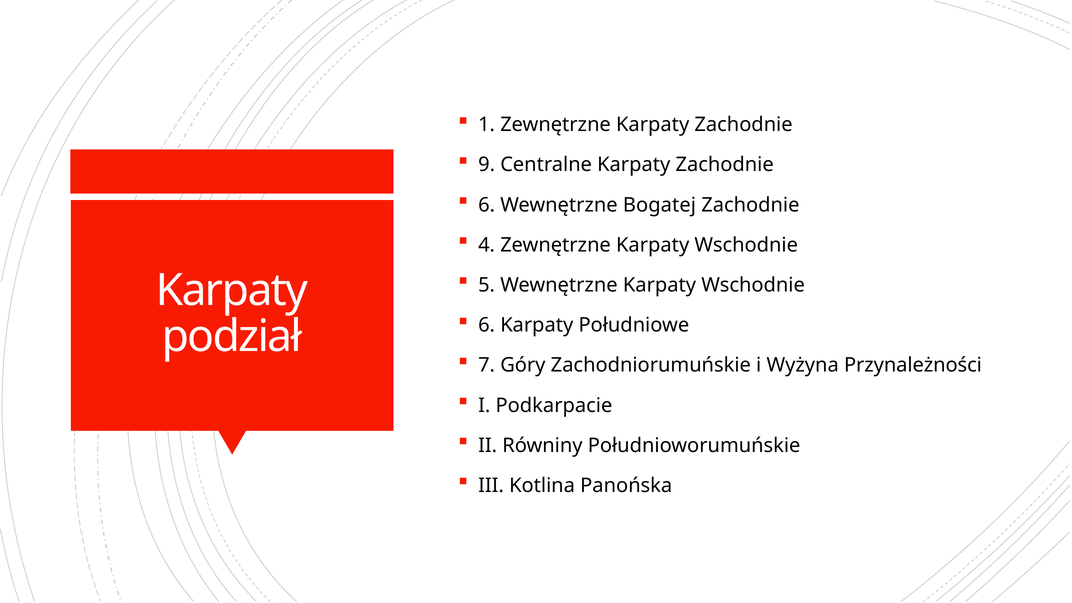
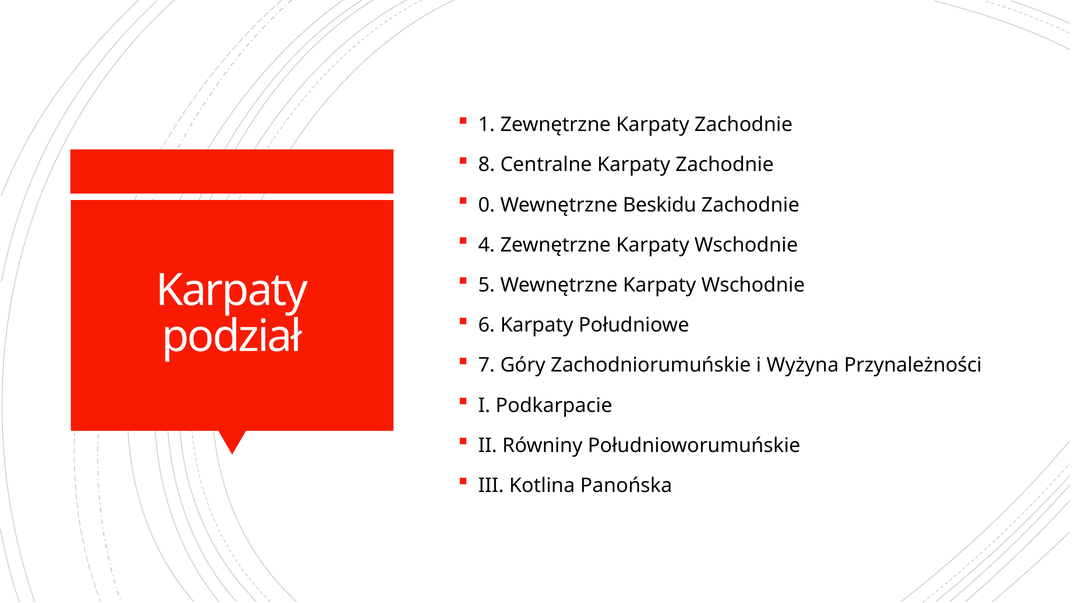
9: 9 -> 8 (487, 165)
6: 6 -> 0 (487, 205)
Bogatej: Bogatej -> Beskidu (660, 205)
